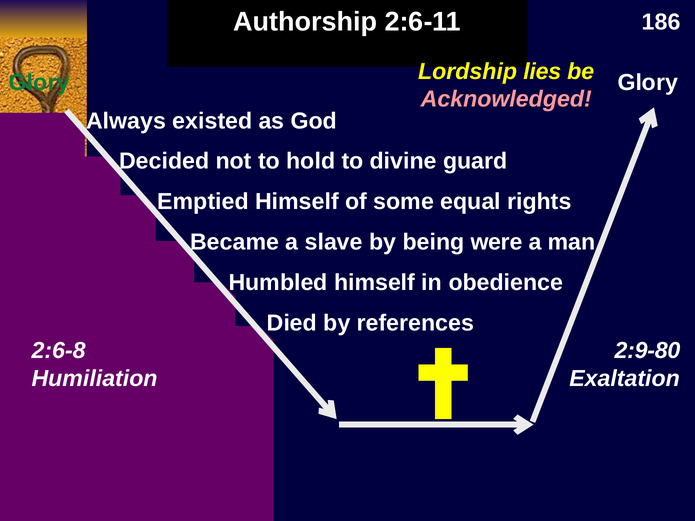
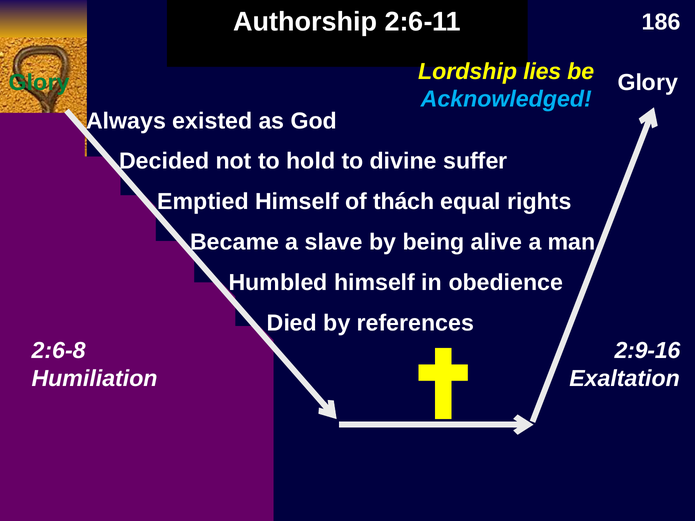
Acknowledged colour: pink -> light blue (506, 99)
guard: guard -> suffer (475, 161)
some: some -> thách (404, 202)
were: were -> alive (496, 242)
2:9-80: 2:9-80 -> 2:9-16 (647, 351)
